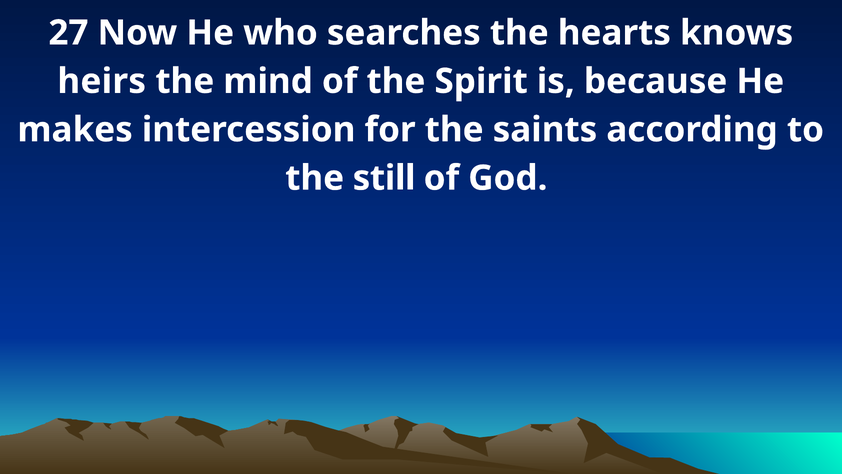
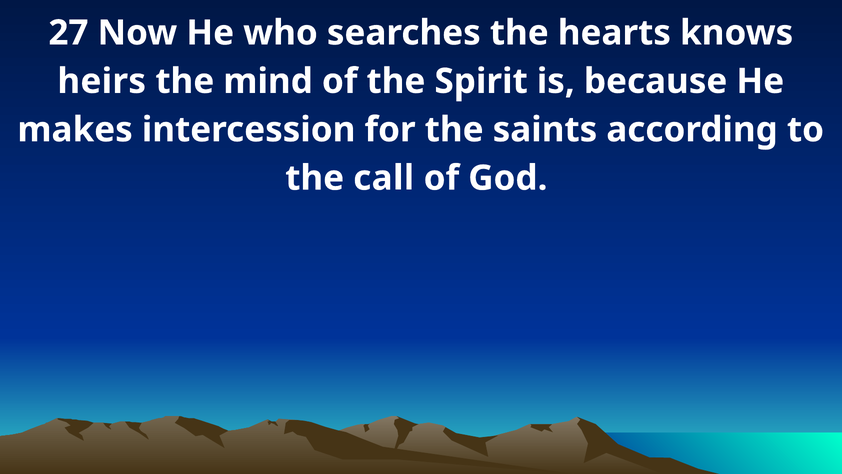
still: still -> call (384, 178)
